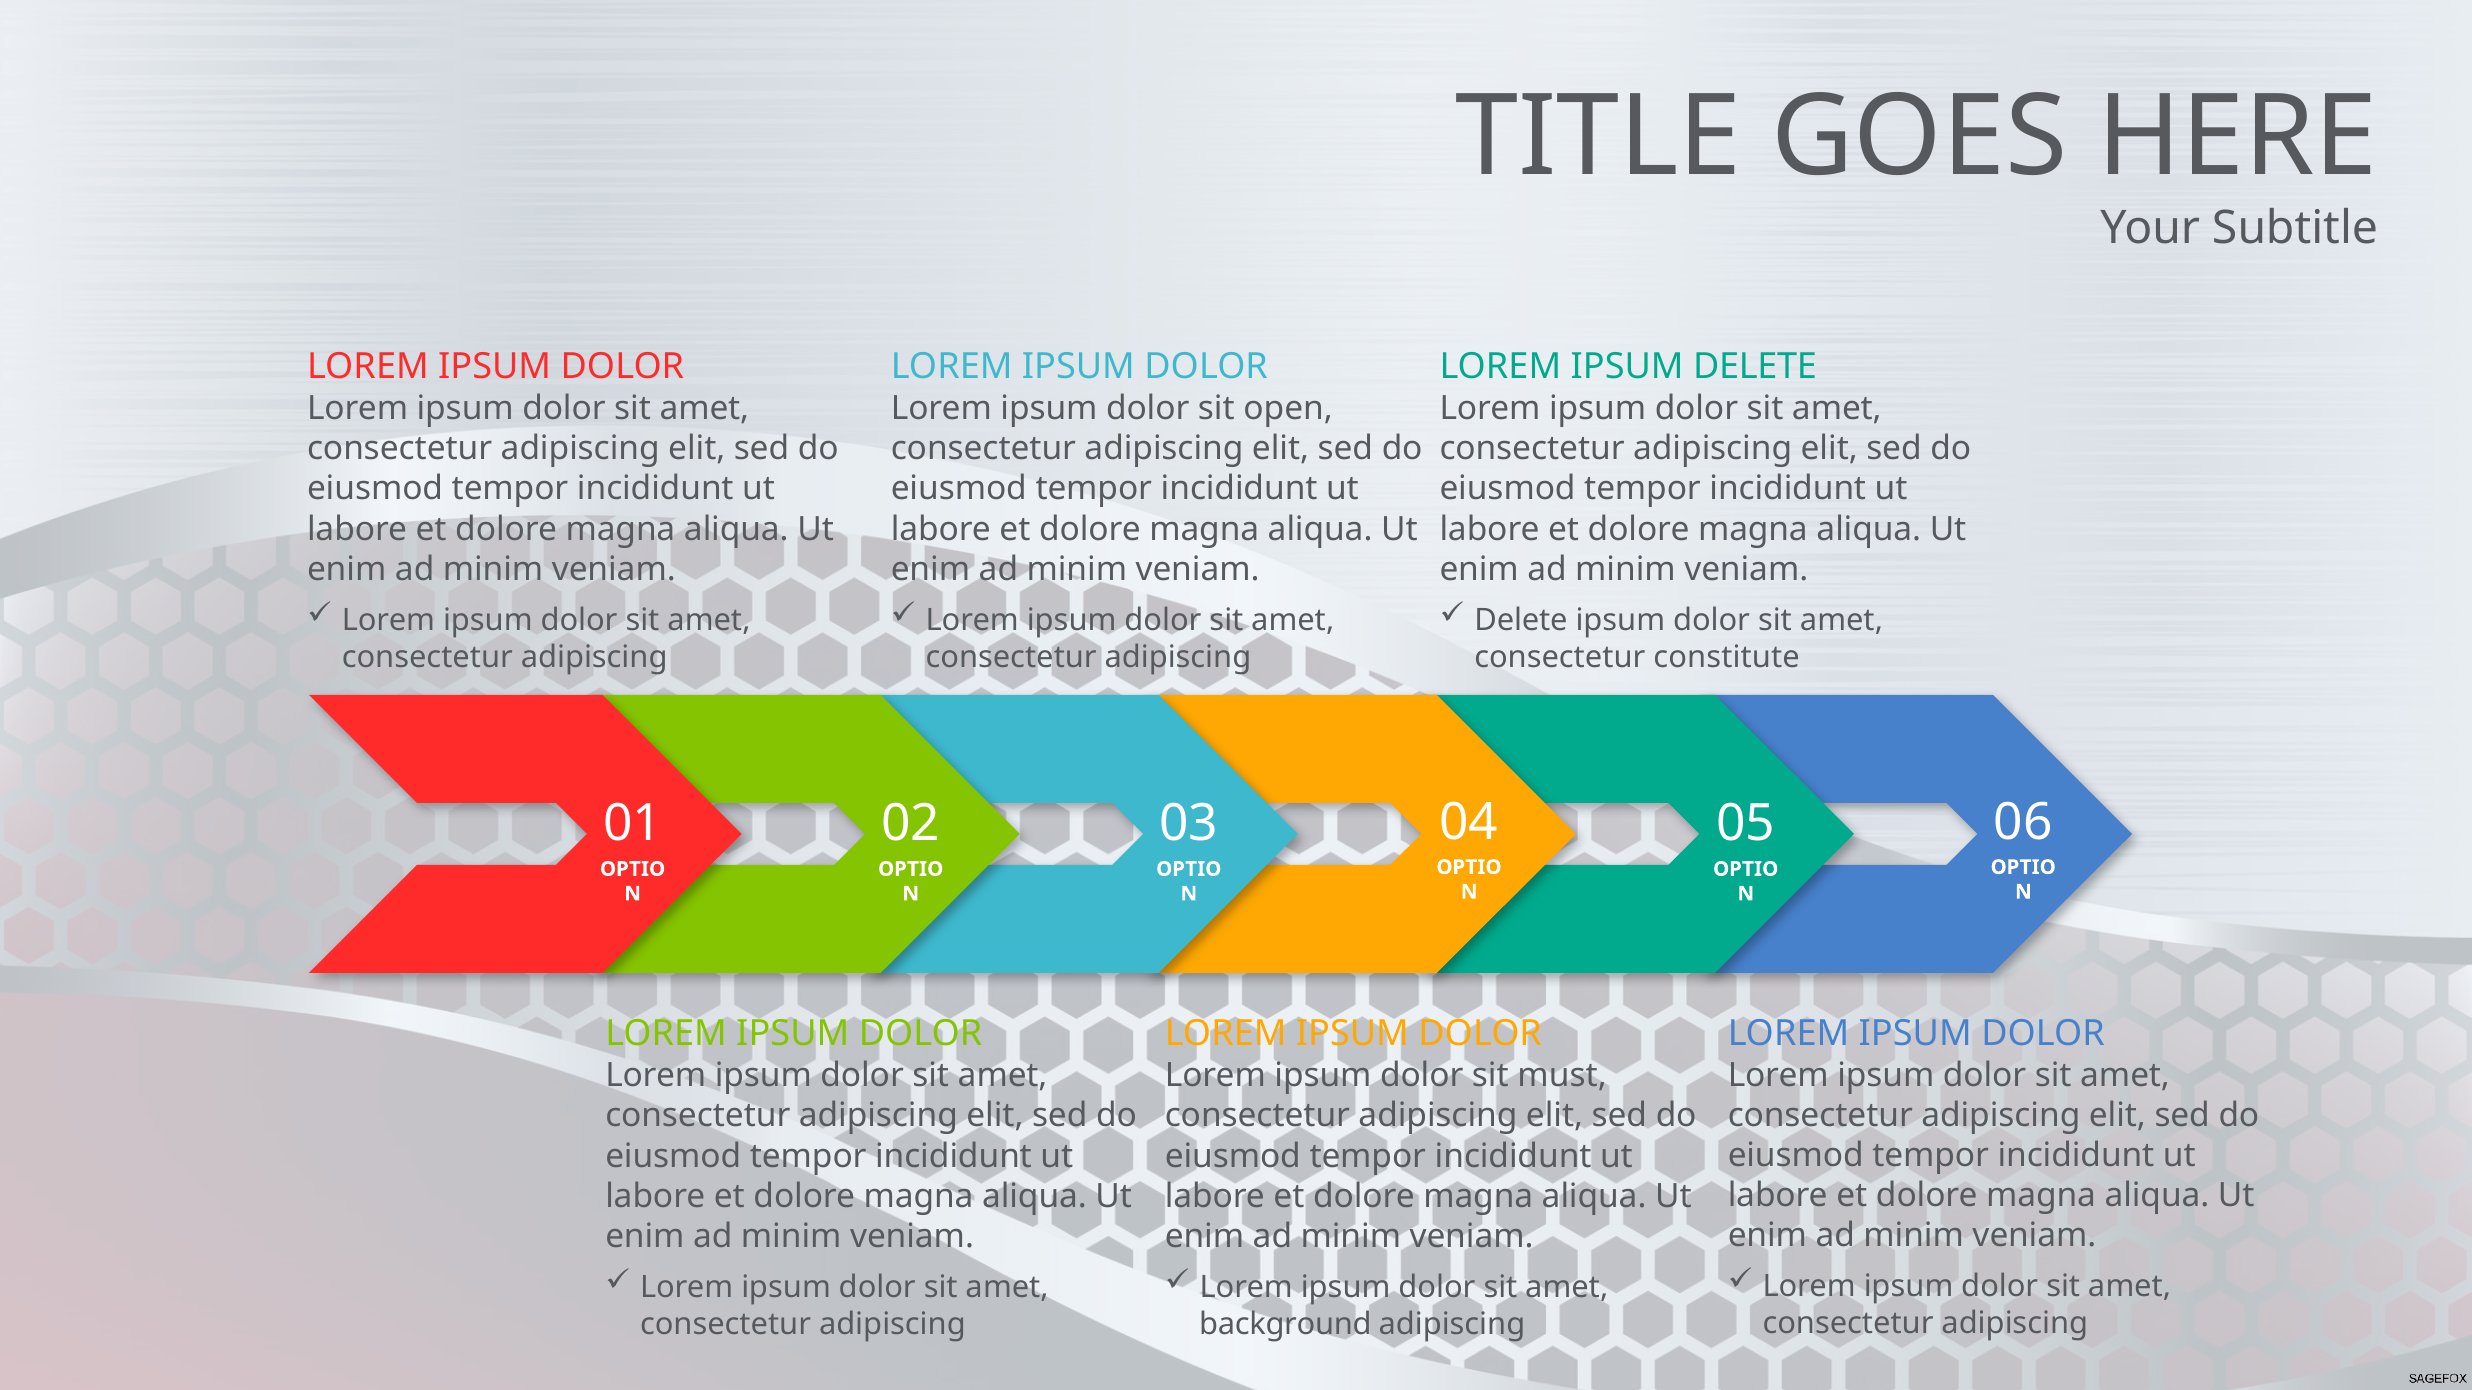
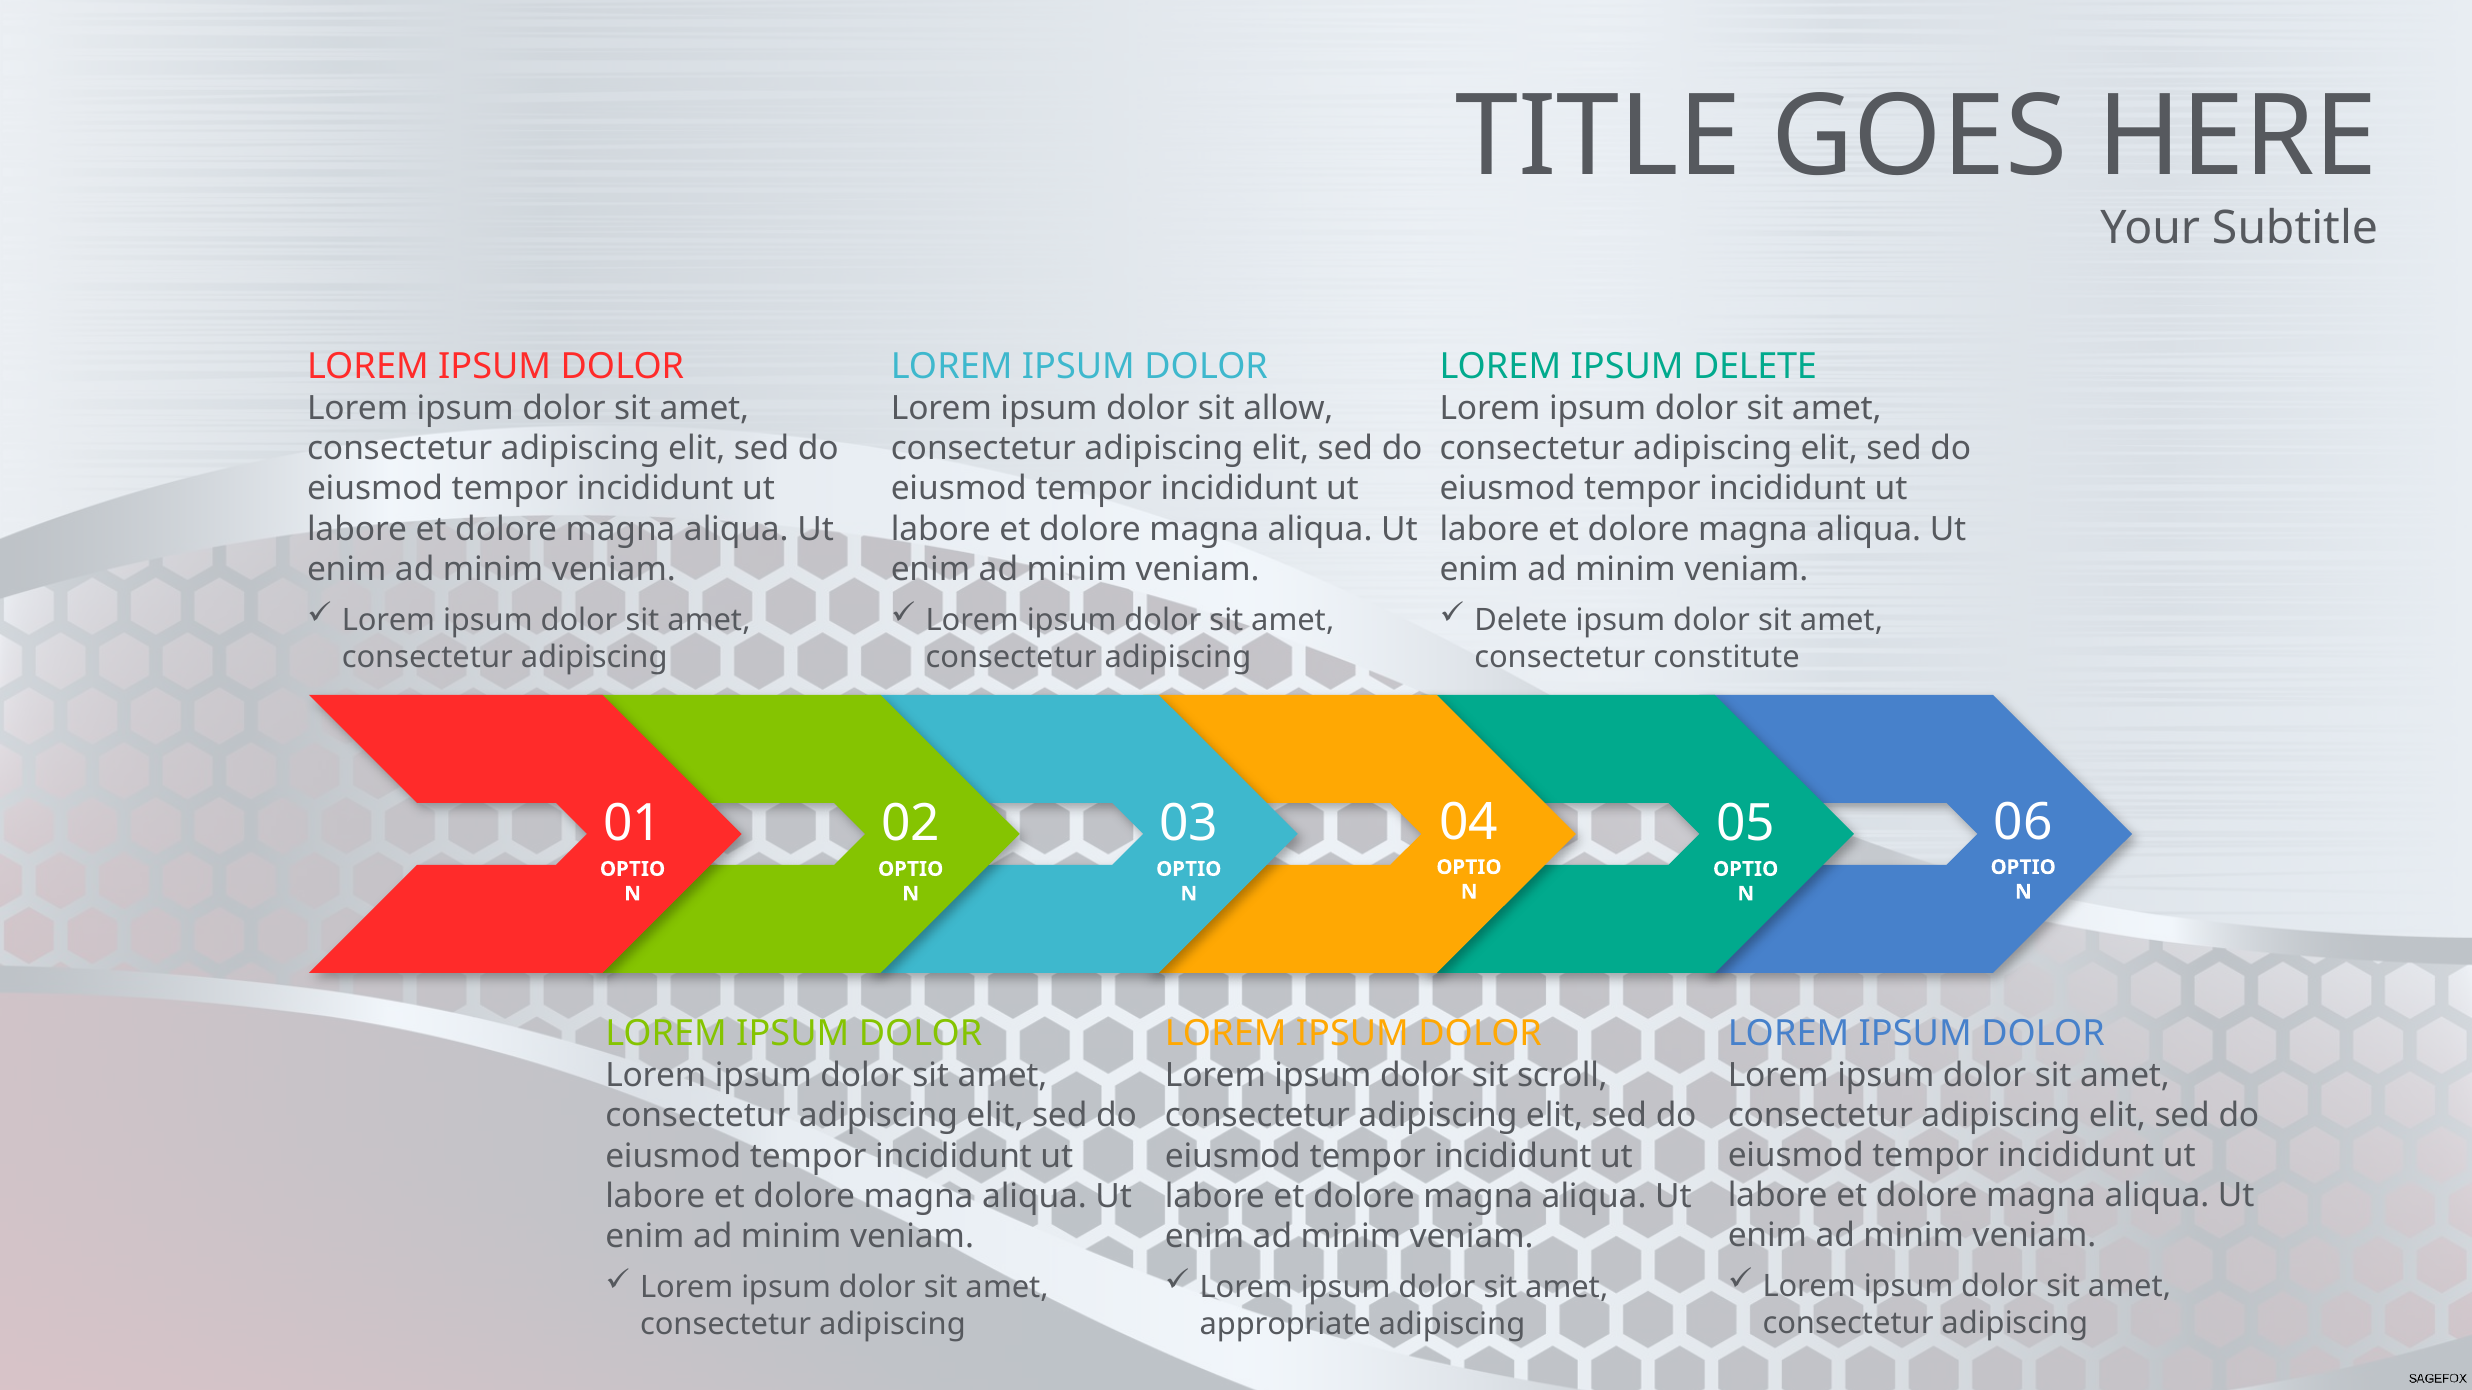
open: open -> allow (1288, 409)
must: must -> scroll (1562, 1076)
background: background -> appropriate (1285, 1325)
